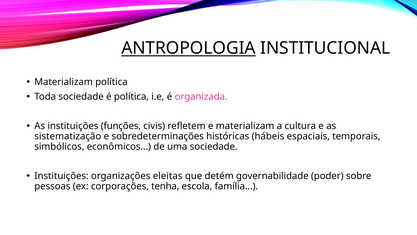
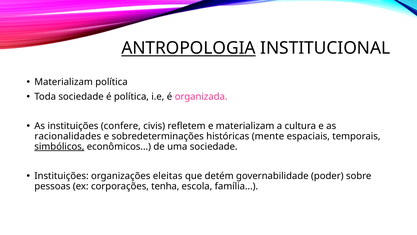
funções: funções -> confere (121, 126)
sistematização: sistematização -> racionalidades (68, 136)
hábeis: hábeis -> mente (268, 136)
simbólicos underline: none -> present (59, 146)
